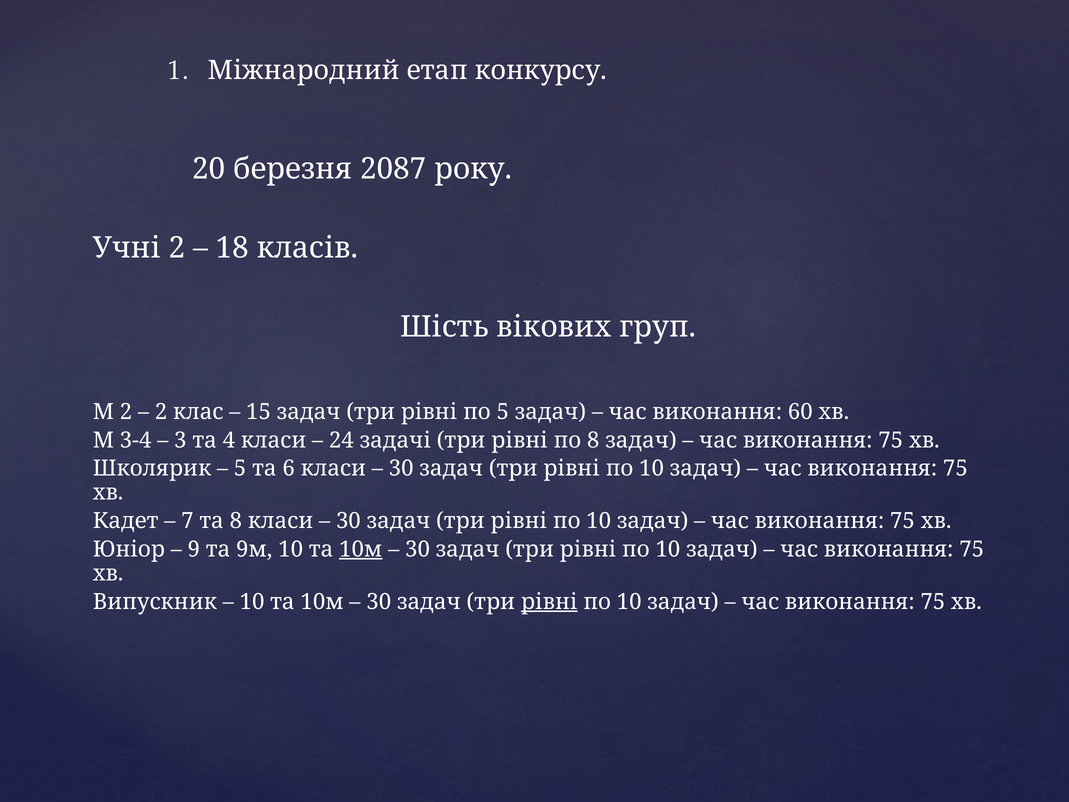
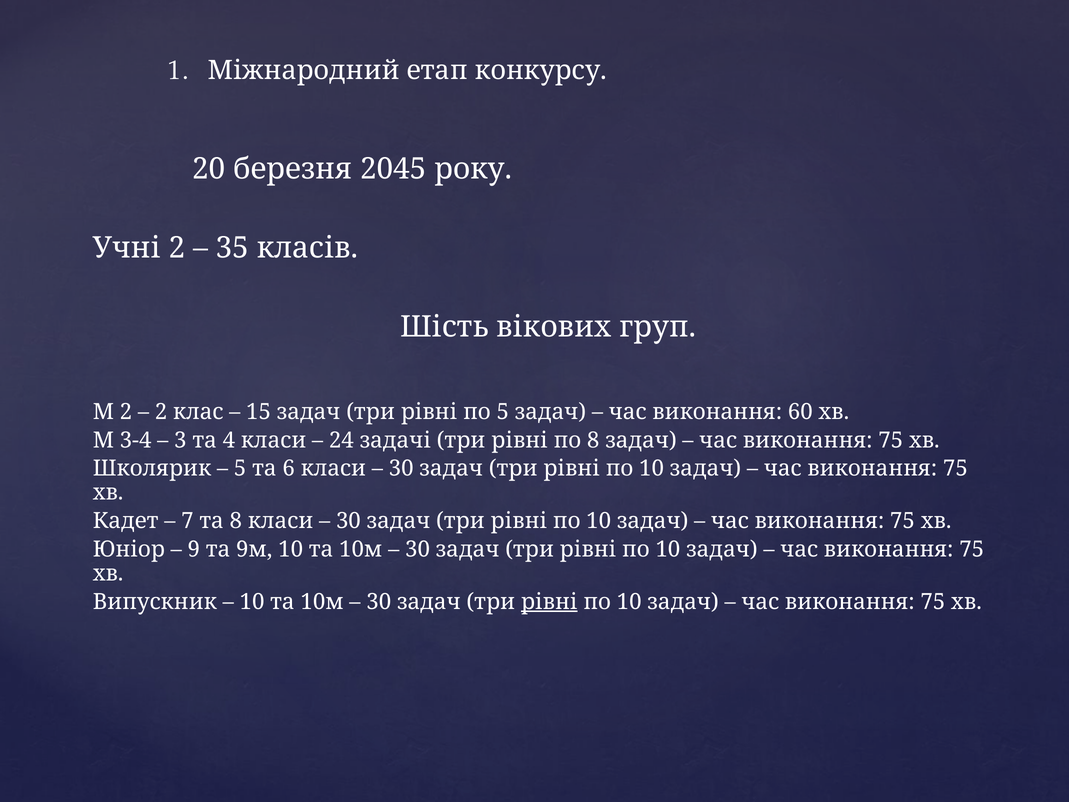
2087: 2087 -> 2045 (393, 169)
18: 18 -> 35 (232, 248)
10м underline: present -> none (361, 549)
